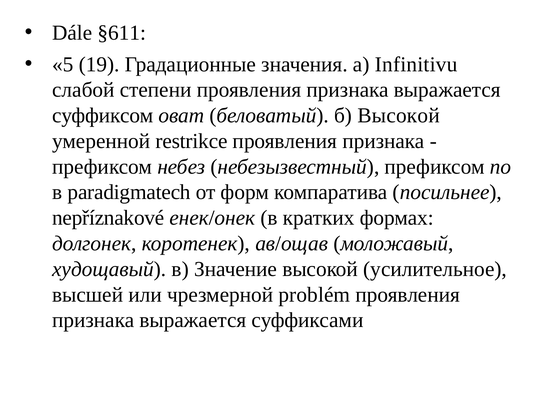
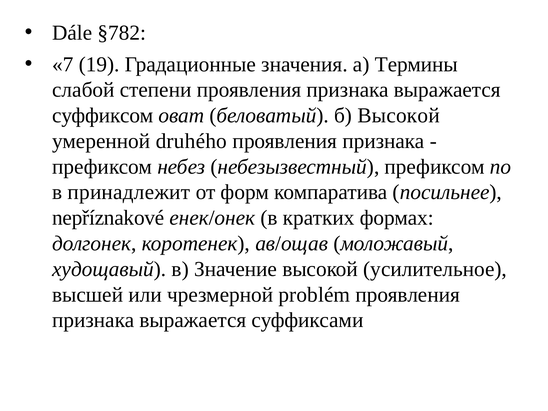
§611: §611 -> §782 (122, 33)
5: 5 -> 7 (63, 64)
Infinitivu: Infinitivu -> Термины (416, 64)
restrikce: restrikce -> druhého (191, 141)
paradigmatech: paradigmatech -> принадлежит (129, 192)
